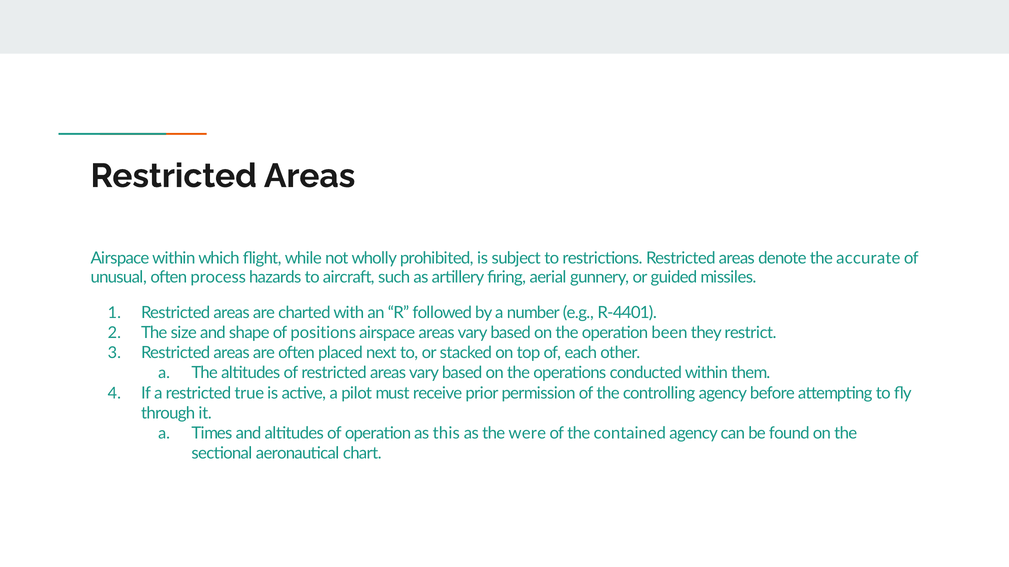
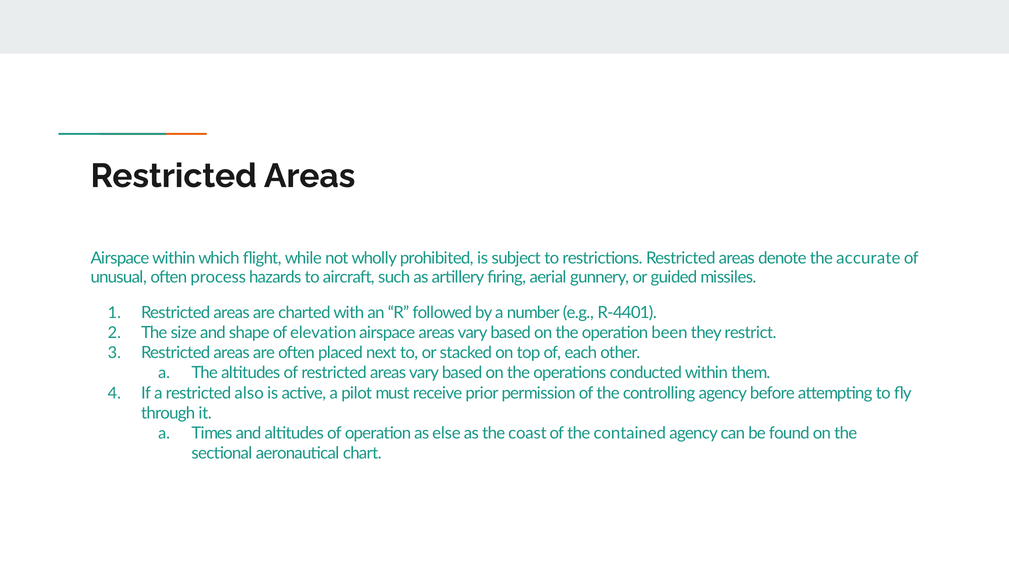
positions: positions -> elevation (323, 333)
true: true -> also (249, 393)
this: this -> else (446, 434)
were: were -> coast (527, 434)
